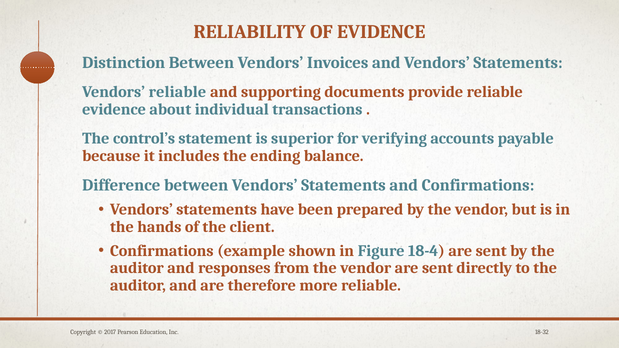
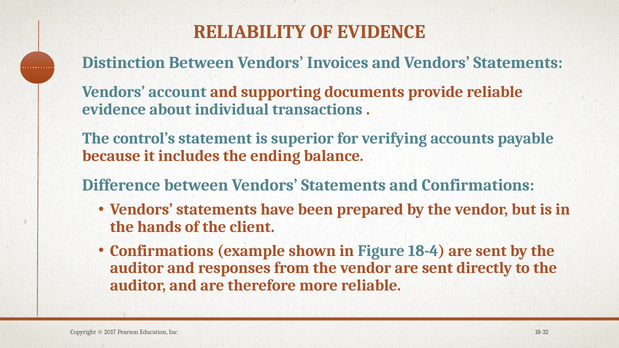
Vendors reliable: reliable -> account (177, 92)
